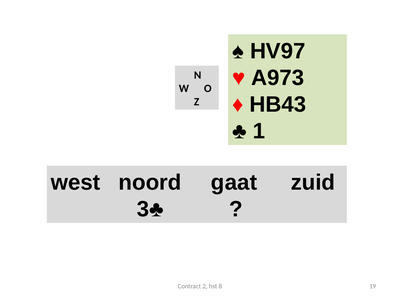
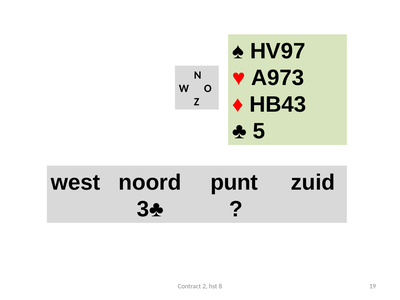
1: 1 -> 5 (259, 131)
gaat: gaat -> punt (234, 182)
